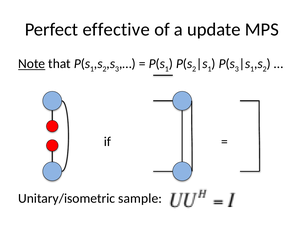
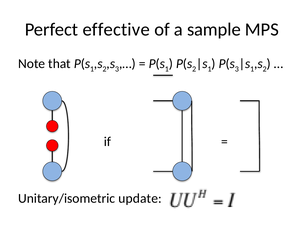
update: update -> sample (214, 29)
Note underline: present -> none (32, 64)
sample: sample -> update (140, 199)
